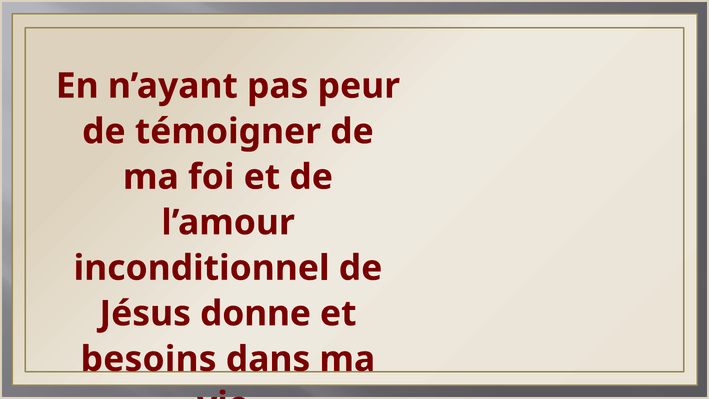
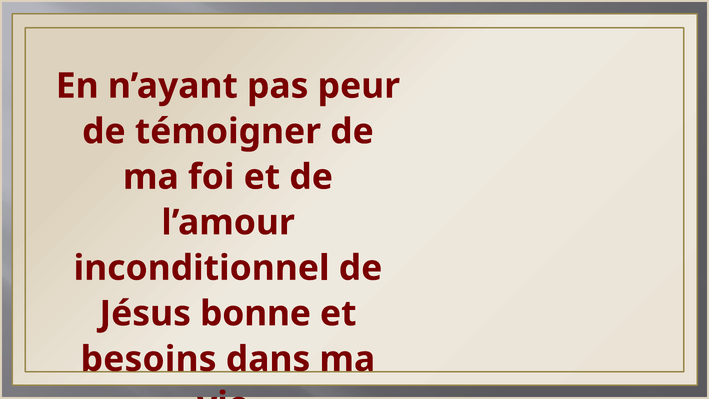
donne: donne -> bonne (256, 314)
